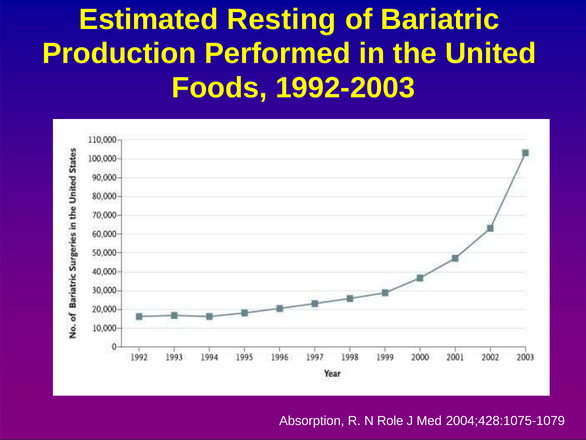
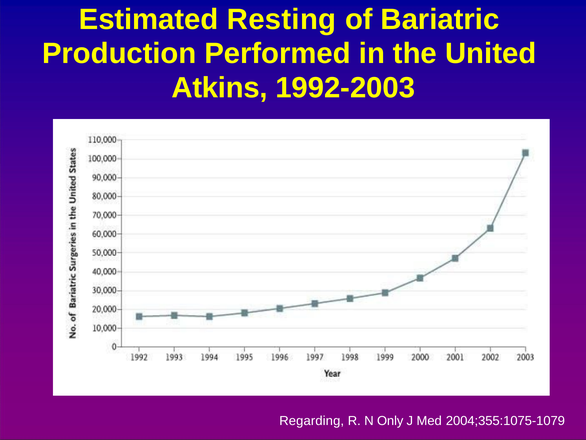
Foods: Foods -> Atkins (220, 88)
Absorption: Absorption -> Regarding (312, 420)
Role: Role -> Only (390, 420)
2004;428:1075-1079: 2004;428:1075-1079 -> 2004;355:1075-1079 (505, 420)
